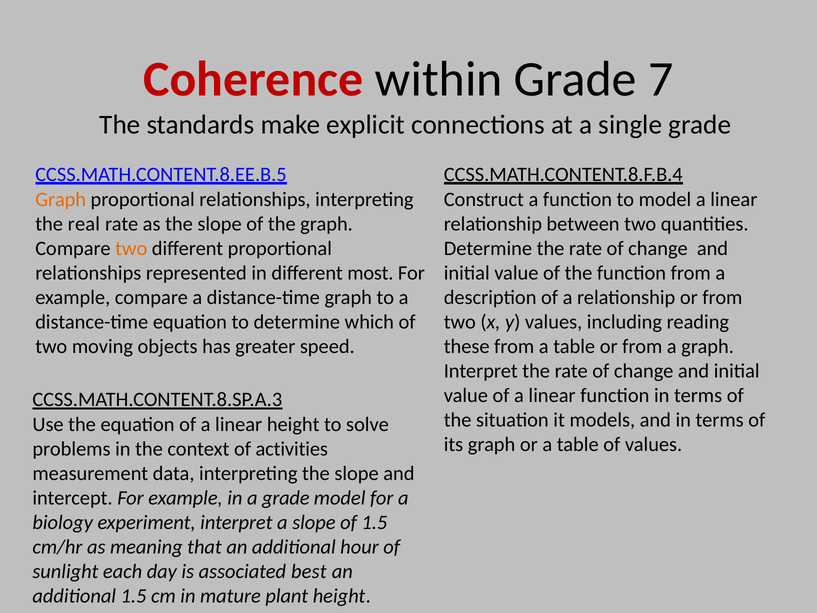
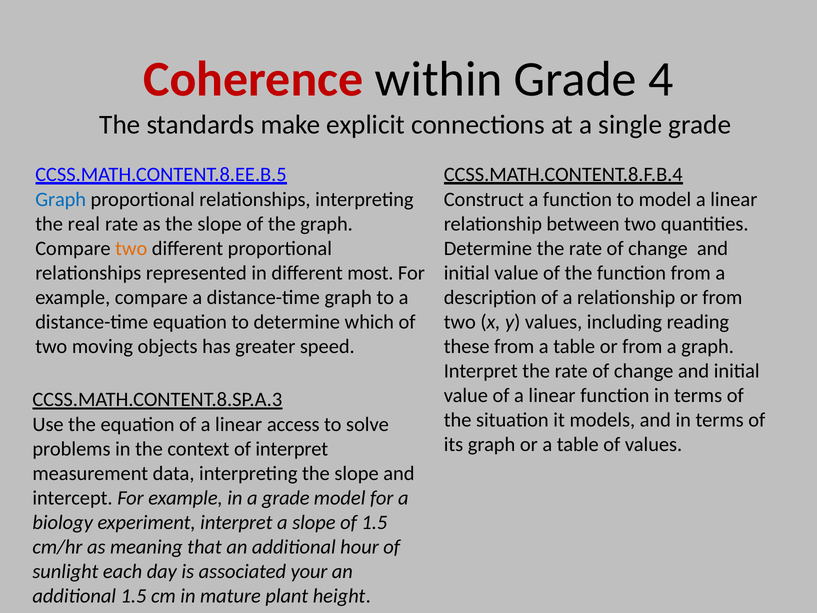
7: 7 -> 4 (661, 79)
Graph colour: orange -> blue (61, 199)
linear height: height -> access (293, 424)
of activities: activities -> interpret (292, 449)
best: best -> your (309, 571)
